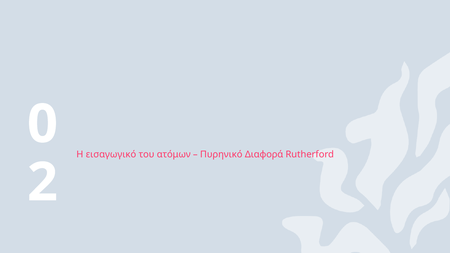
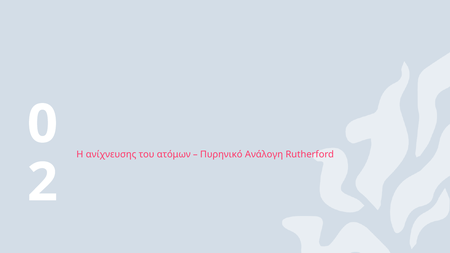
εισαγωγικό: εισαγωγικό -> ανίχνευσης (111, 155)
Διαφορά: Διαφορά -> Ανάλογη (264, 155)
